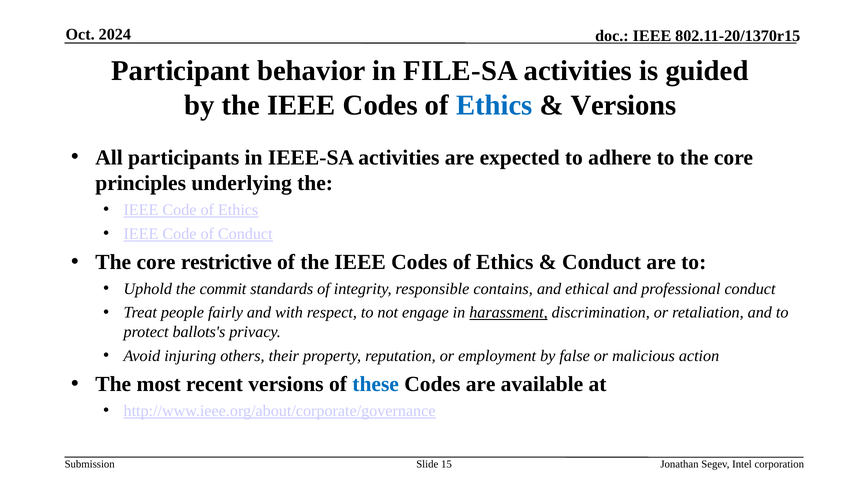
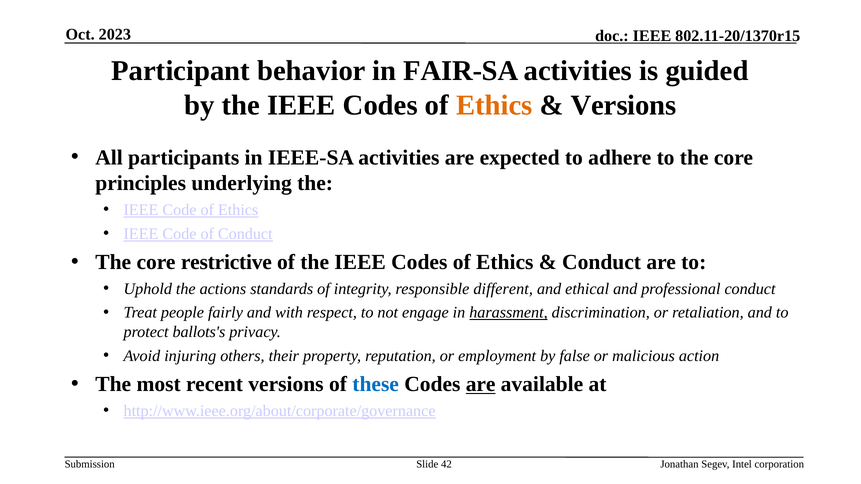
2024: 2024 -> 2023 (115, 34)
FILE-SA: FILE-SA -> FAIR-SA (461, 71)
Ethics colour: blue -> orange (494, 105)
commit: commit -> actions (223, 289)
contains: contains -> different (503, 289)
are underline: none -> present (481, 384)
15: 15 -> 42 (446, 464)
